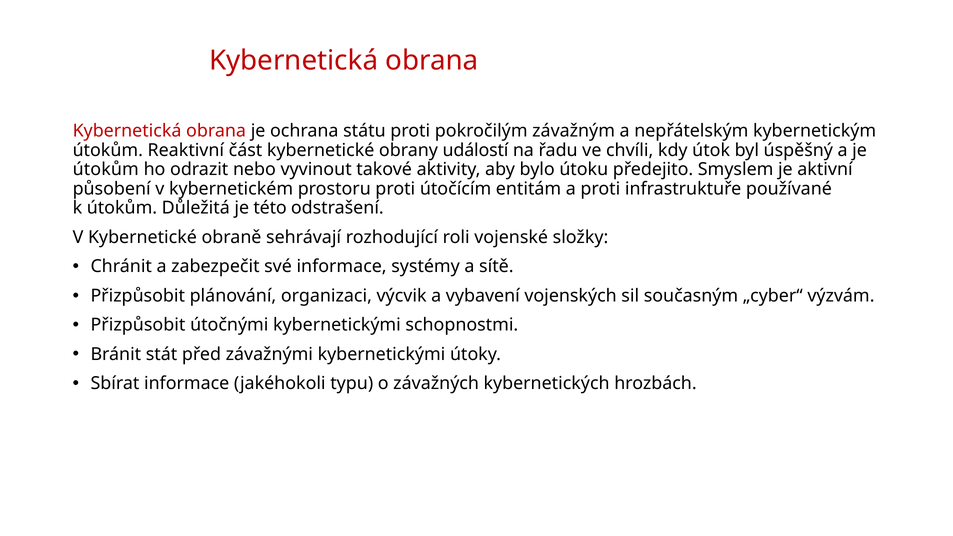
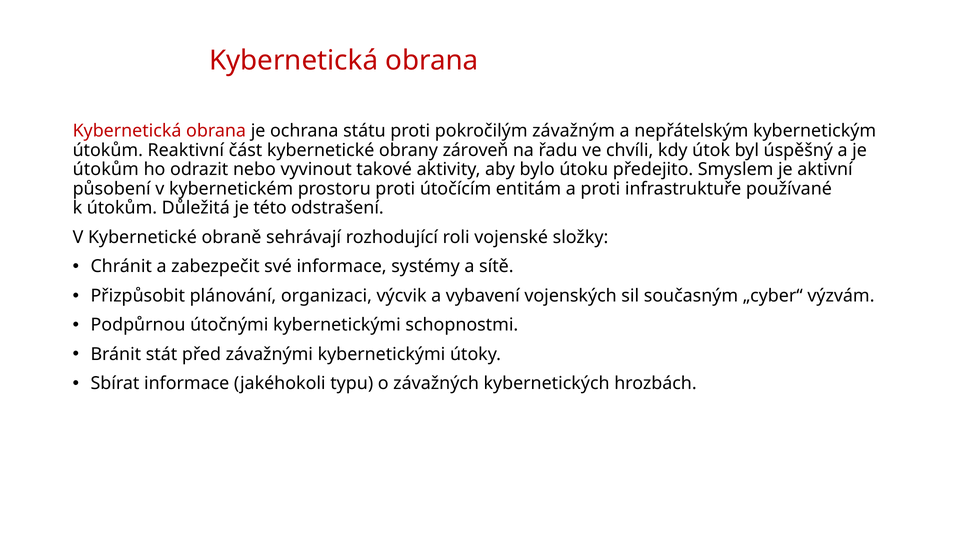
událostí: událostí -> zároveň (476, 150)
Přizpůsobit: Přizpůsobit -> Podpůrnou (138, 325)
